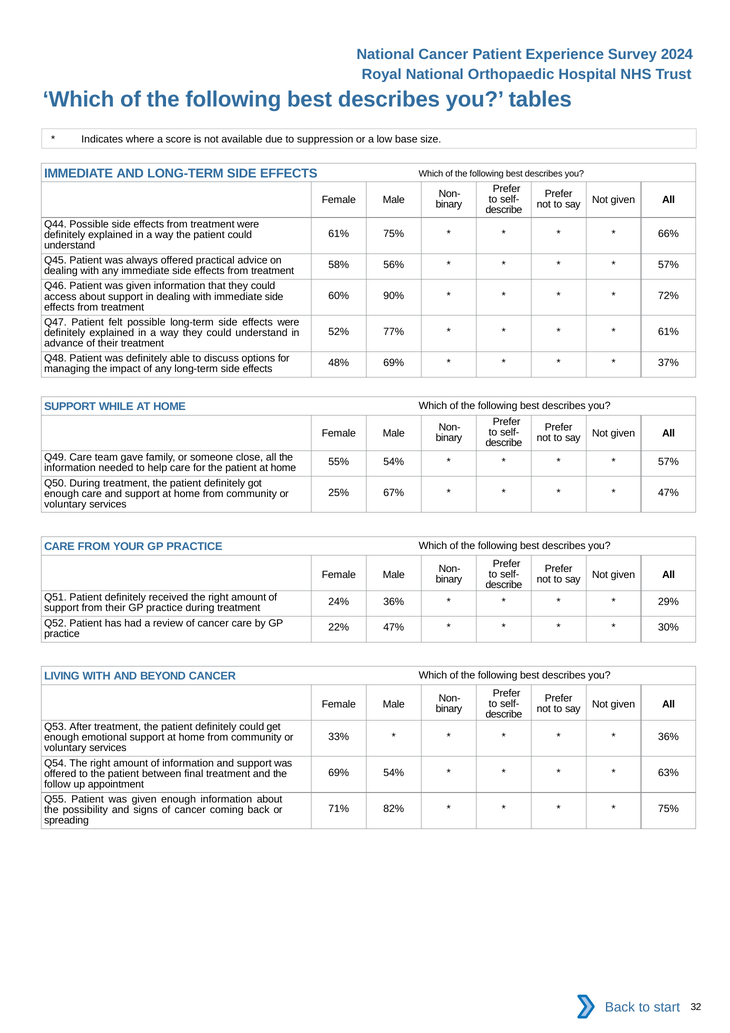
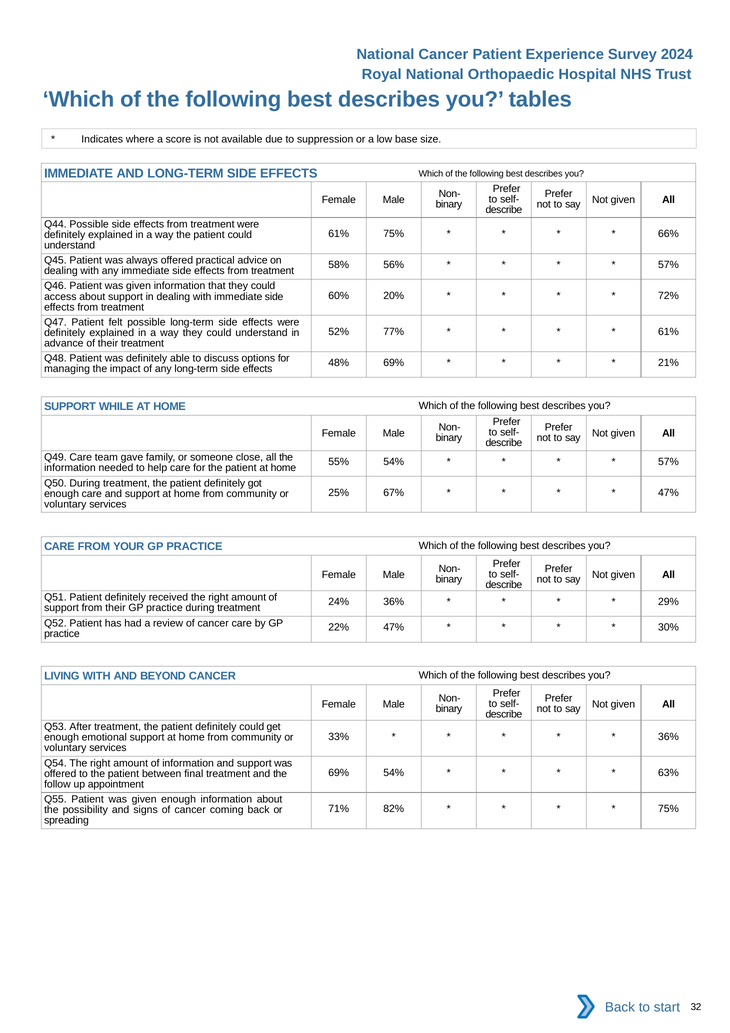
90%: 90% -> 20% (394, 296)
37%: 37% -> 21% (668, 363)
